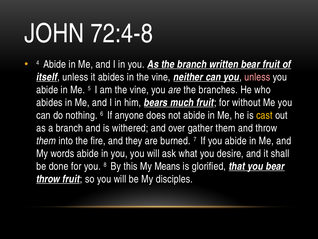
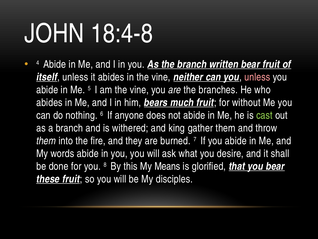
72:4-8: 72:4-8 -> 18:4-8 (122, 34)
cast colour: yellow -> light green (264, 115)
over: over -> king (177, 128)
throw: throw -> these (48, 179)
